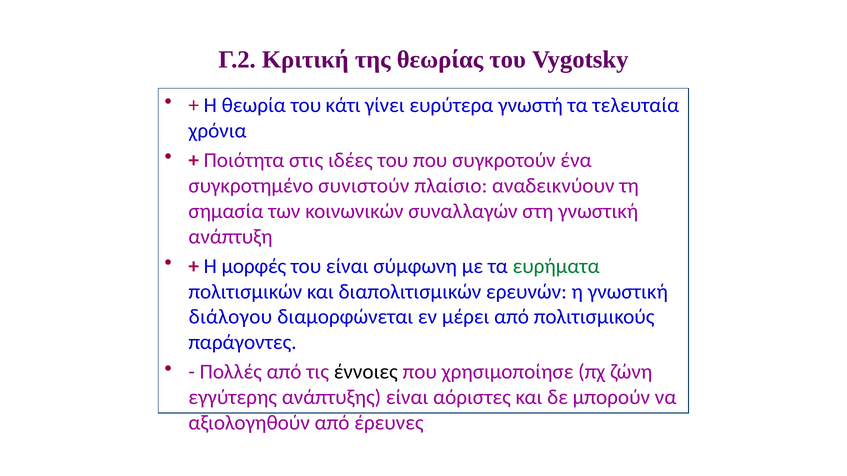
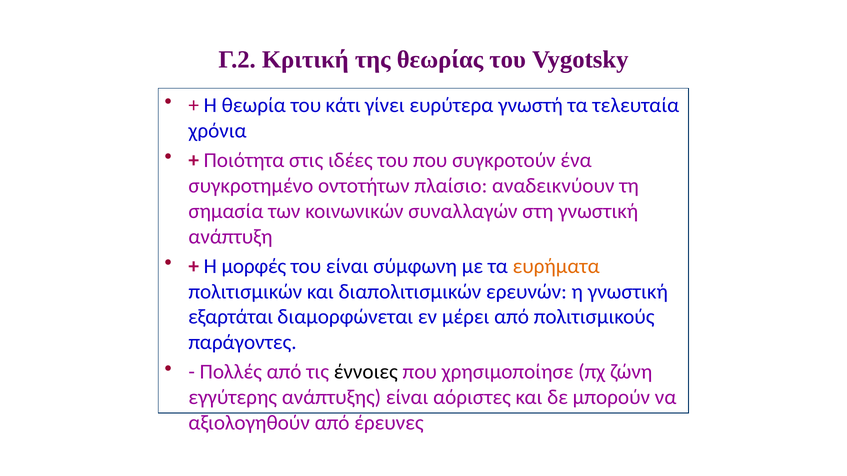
συνιστούν: συνιστούν -> οντοτήτων (364, 186)
ευρήματα colour: green -> orange (556, 266)
διάλογου: διάλογου -> εξαρτάται (231, 317)
